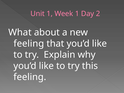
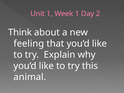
What: What -> Think (20, 32)
feeling: feeling -> animal (30, 77)
